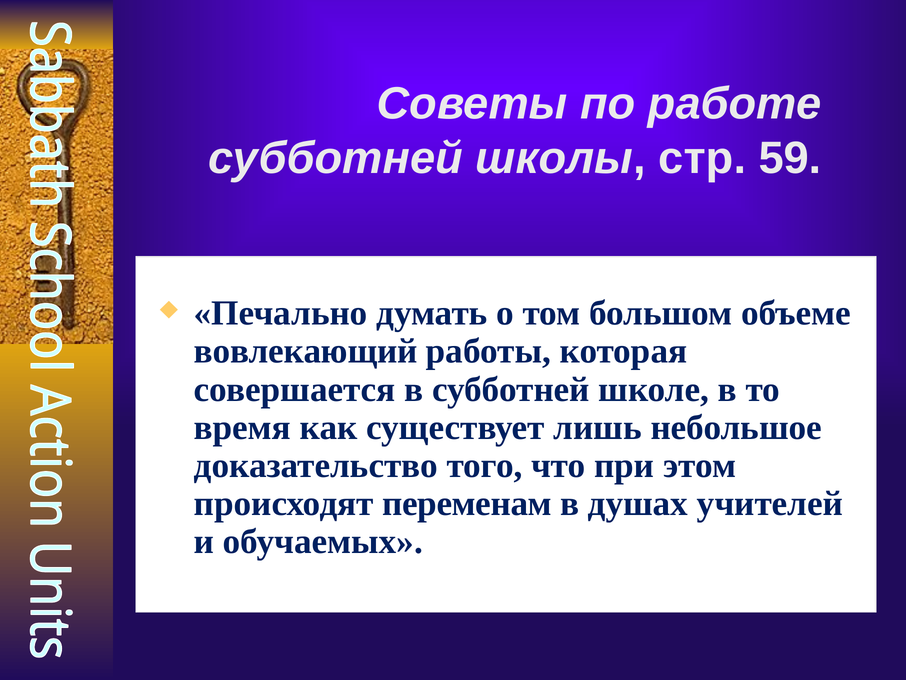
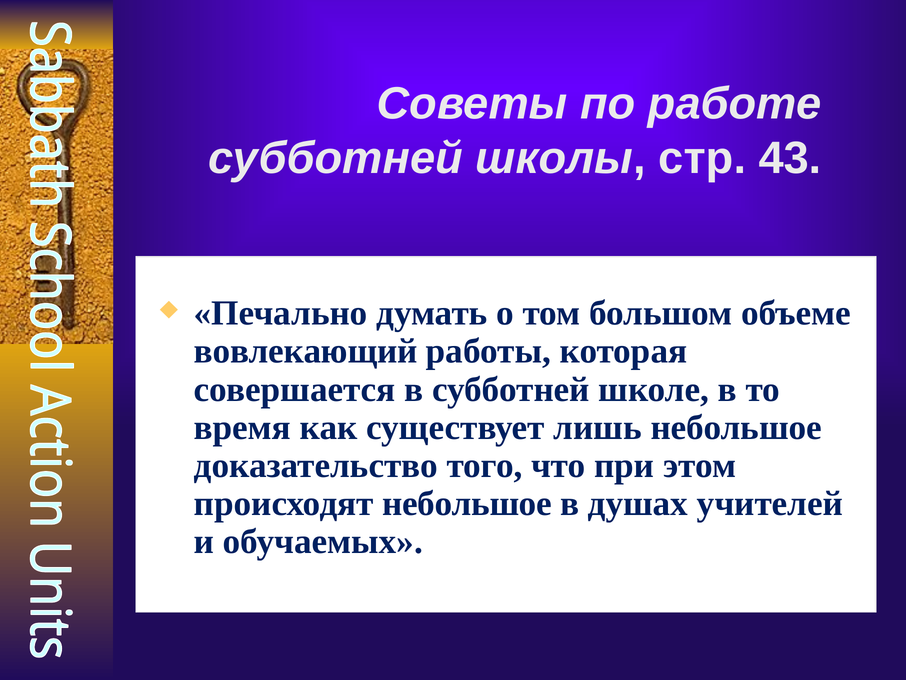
59: 59 -> 43 (790, 158)
происходят переменам: переменам -> небольшое (467, 503)
